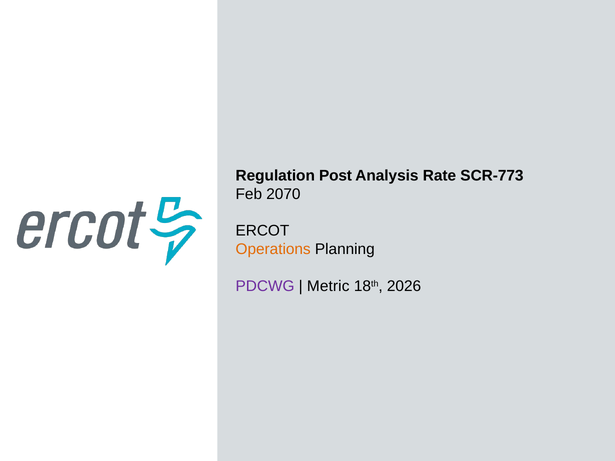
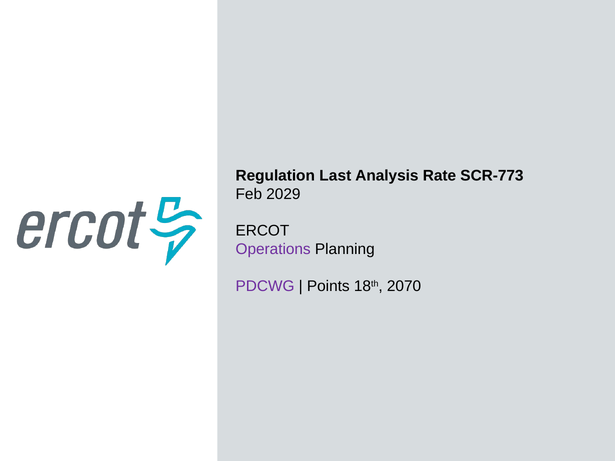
Post: Post -> Last (335, 176)
2070: 2070 -> 2029 (283, 194)
Operations colour: orange -> purple (273, 249)
Metric: Metric -> Points (328, 286)
2026: 2026 -> 2070 (404, 286)
